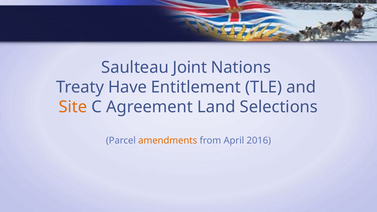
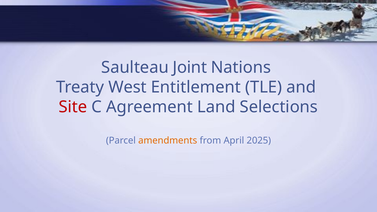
Have: Have -> West (127, 87)
Site colour: orange -> red (73, 107)
2016: 2016 -> 2025 (259, 141)
